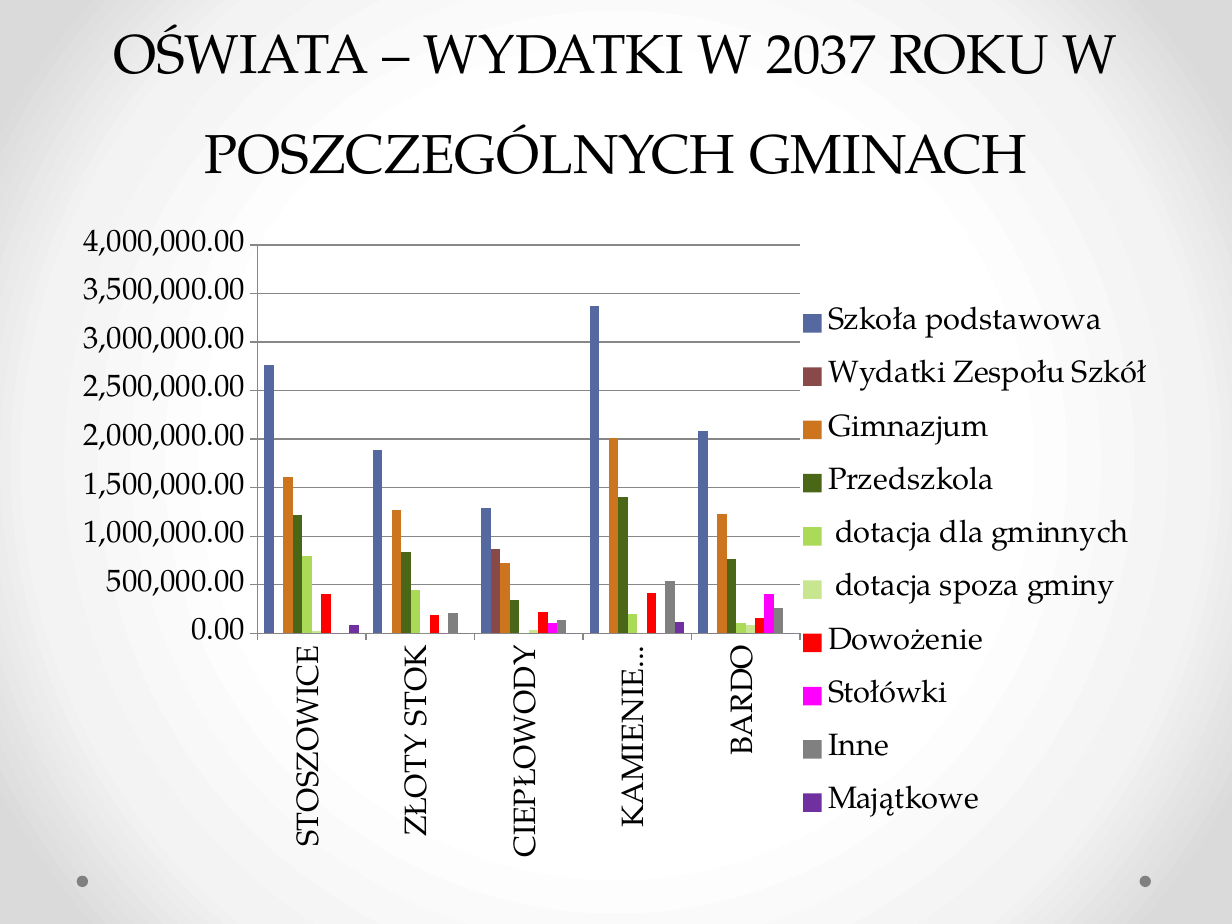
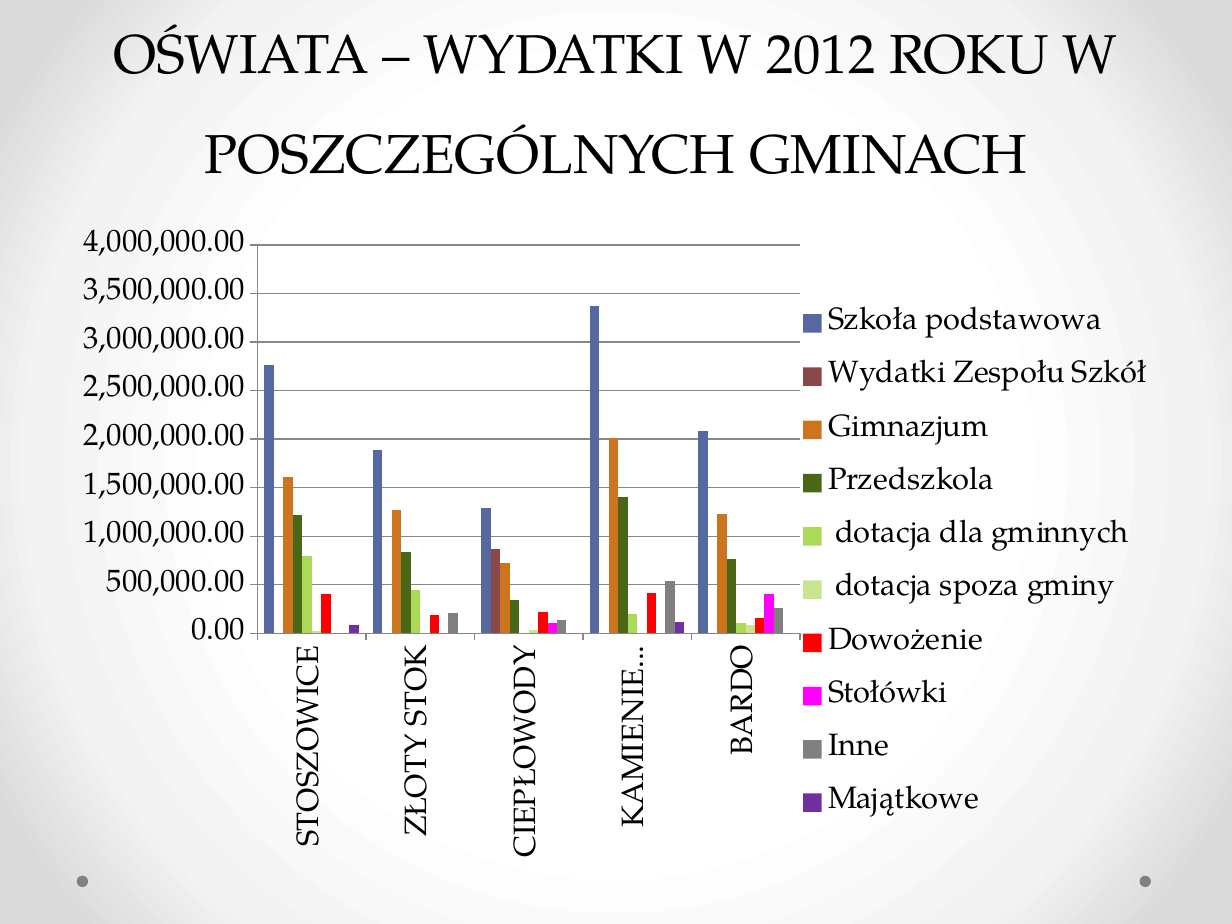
2037: 2037 -> 2012 (821, 56)
